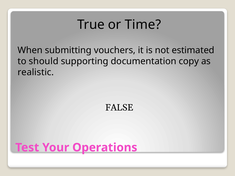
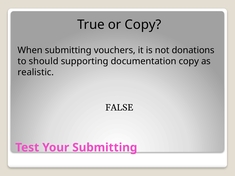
or Time: Time -> Copy (143, 25)
estimated: estimated -> donations (193, 50)
Your Operations: Operations -> Submitting (105, 148)
